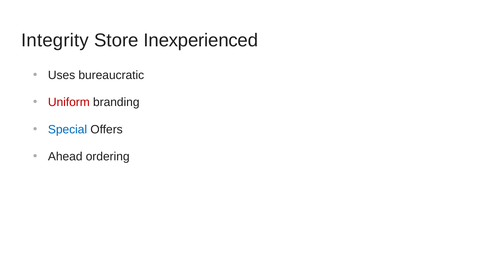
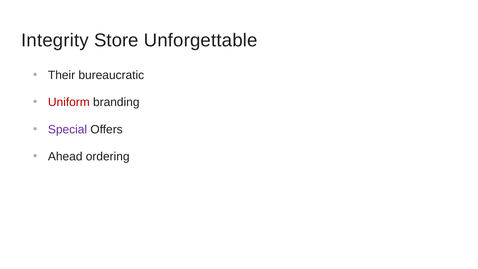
Inexperienced: Inexperienced -> Unforgettable (201, 40)
Uses: Uses -> Their (62, 75)
Special colour: blue -> purple (68, 129)
